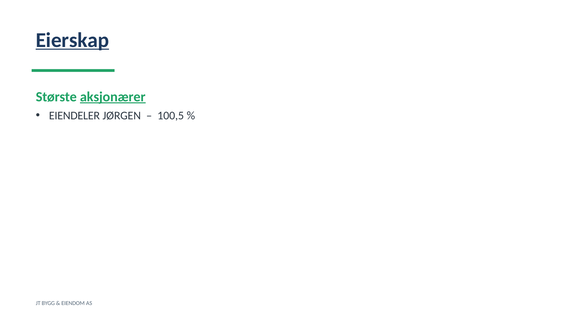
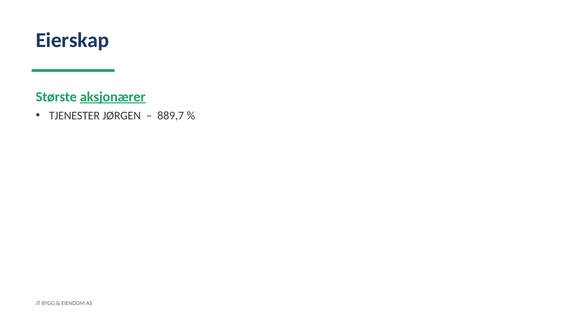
Eierskap underline: present -> none (72, 40)
EIENDELER: EIENDELER -> TJENESTER (74, 116)
100,5: 100,5 -> 889,7 (171, 116)
